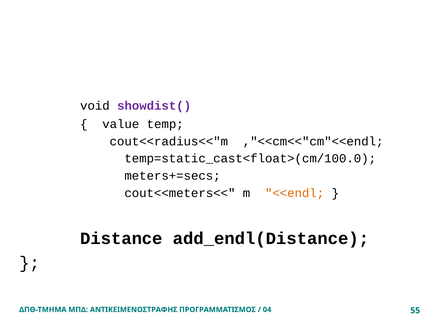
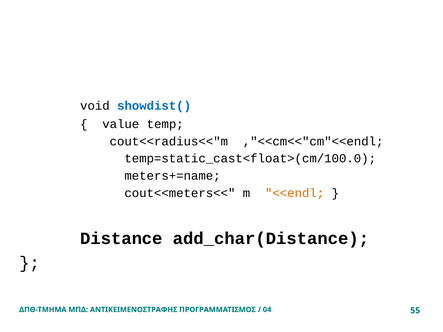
showdist( colour: purple -> blue (154, 106)
meters+=secs: meters+=secs -> meters+=name (173, 176)
add_endl(Distance: add_endl(Distance -> add_char(Distance (271, 239)
